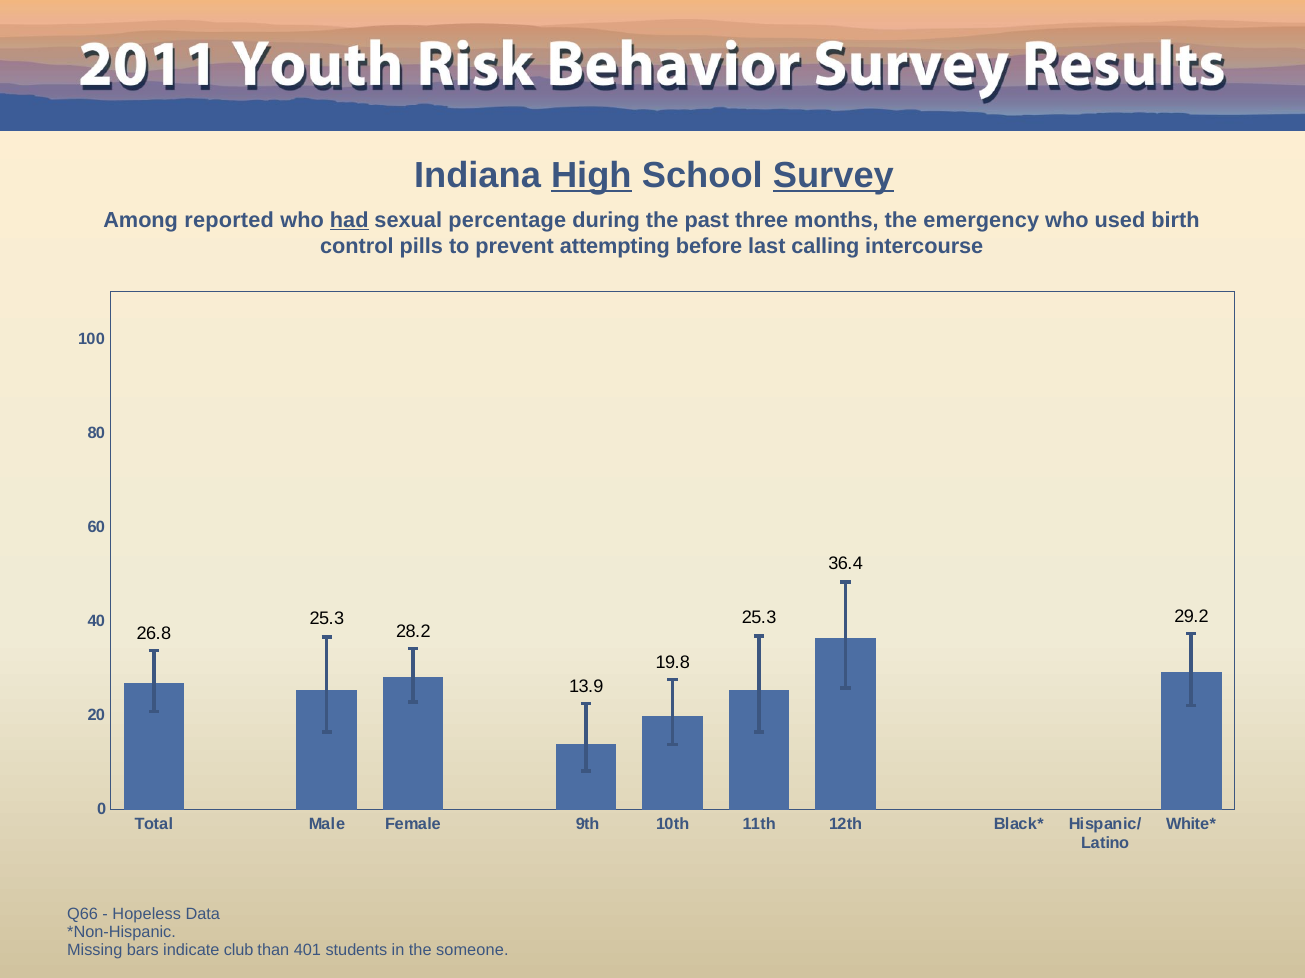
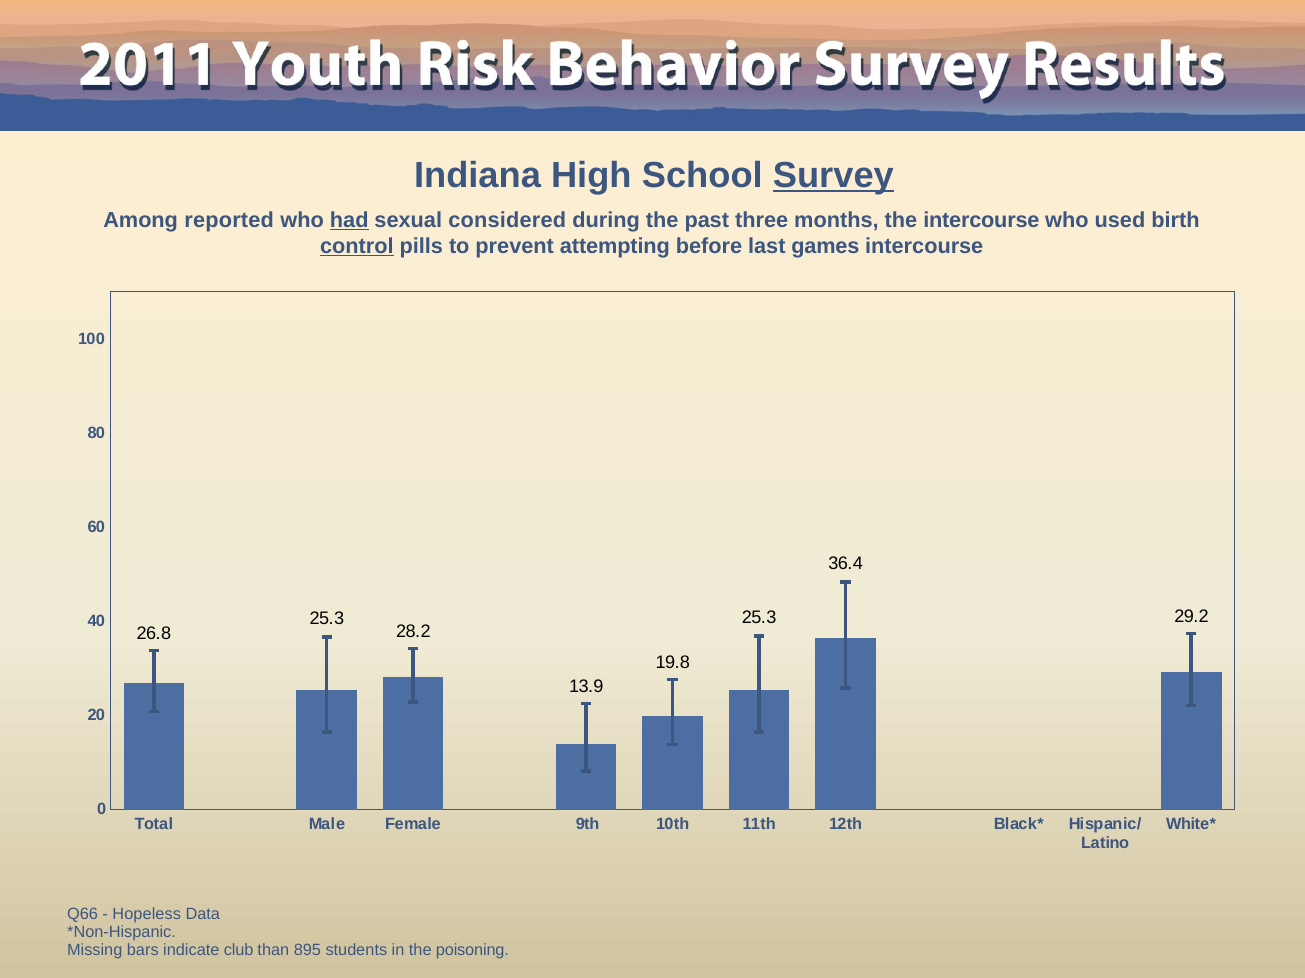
High underline: present -> none (591, 176)
percentage: percentage -> considered (507, 220)
the emergency: emergency -> intercourse (981, 220)
control underline: none -> present (357, 246)
calling: calling -> games (825, 246)
401: 401 -> 895 (307, 951)
someone: someone -> poisoning (472, 951)
